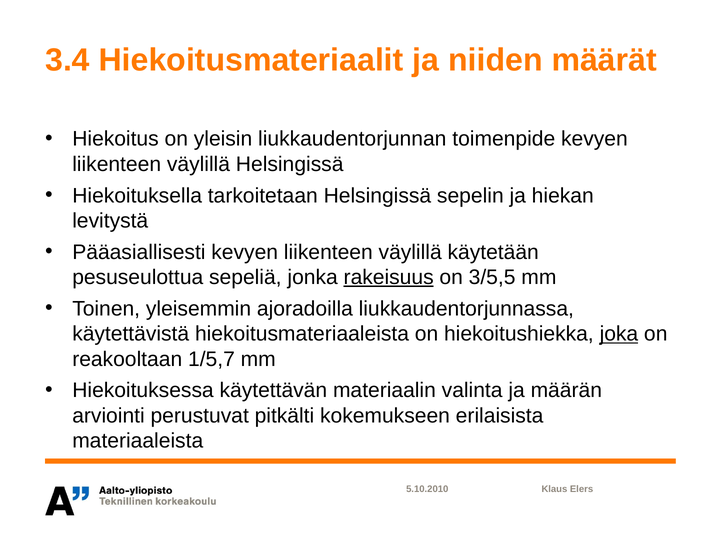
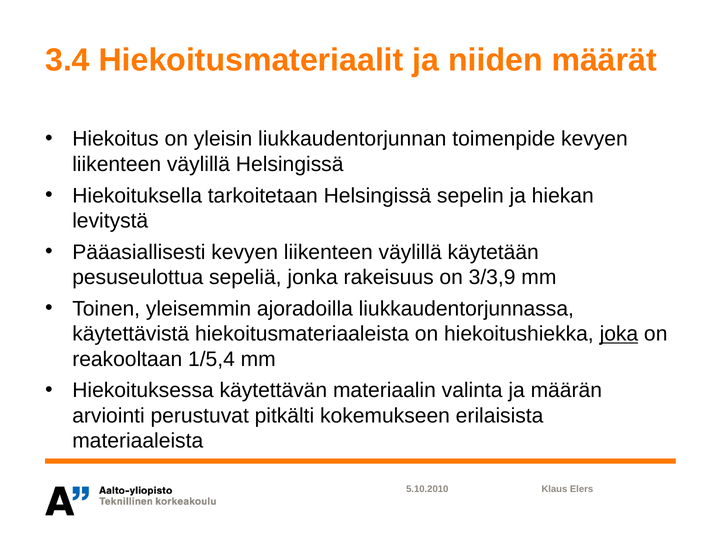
rakeisuus underline: present -> none (389, 278)
3/5,5: 3/5,5 -> 3/3,9 (492, 278)
1/5,7: 1/5,7 -> 1/5,4 (211, 359)
